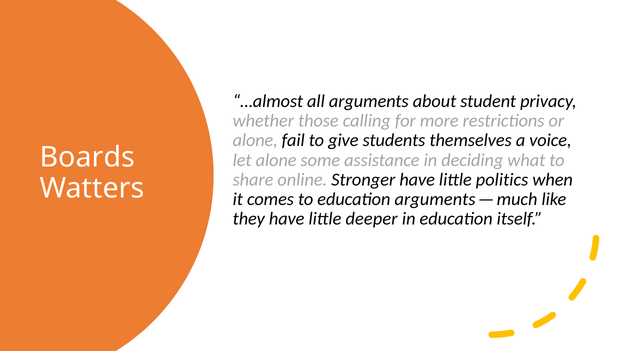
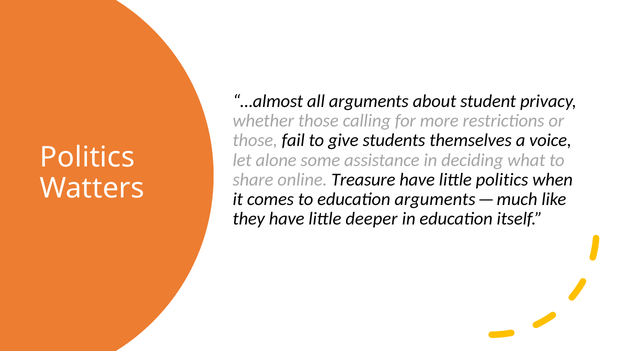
alone: alone -> those (255, 141)
Boards: Boards -> Politics (87, 158)
Stronger: Stronger -> Treasure (363, 180)
